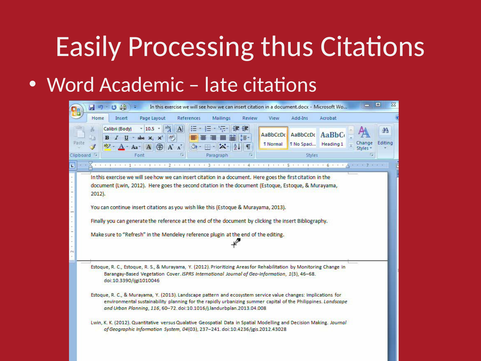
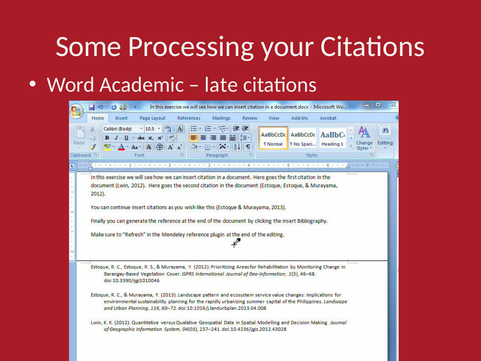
Easily: Easily -> Some (88, 47)
thus: thus -> your (287, 47)
